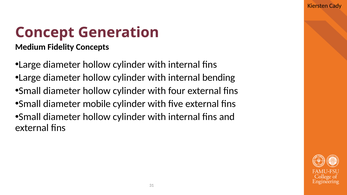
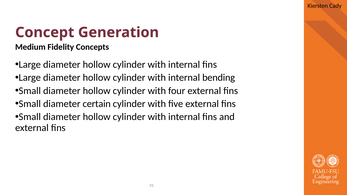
mobile: mobile -> certain (97, 104)
